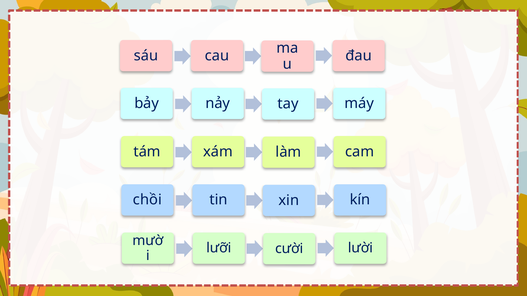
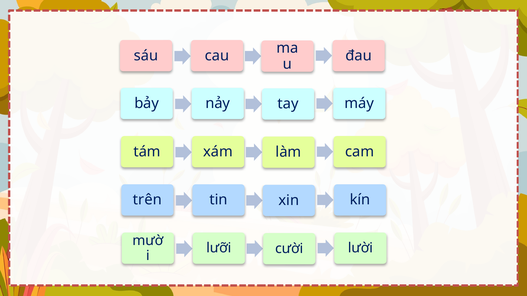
chồi: chồi -> trên (147, 200)
